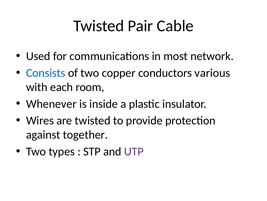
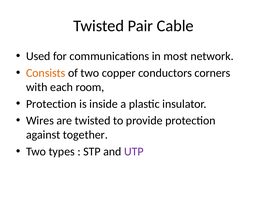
Consists colour: blue -> orange (46, 73)
various: various -> corners (212, 73)
Whenever: Whenever -> Protection (51, 103)
